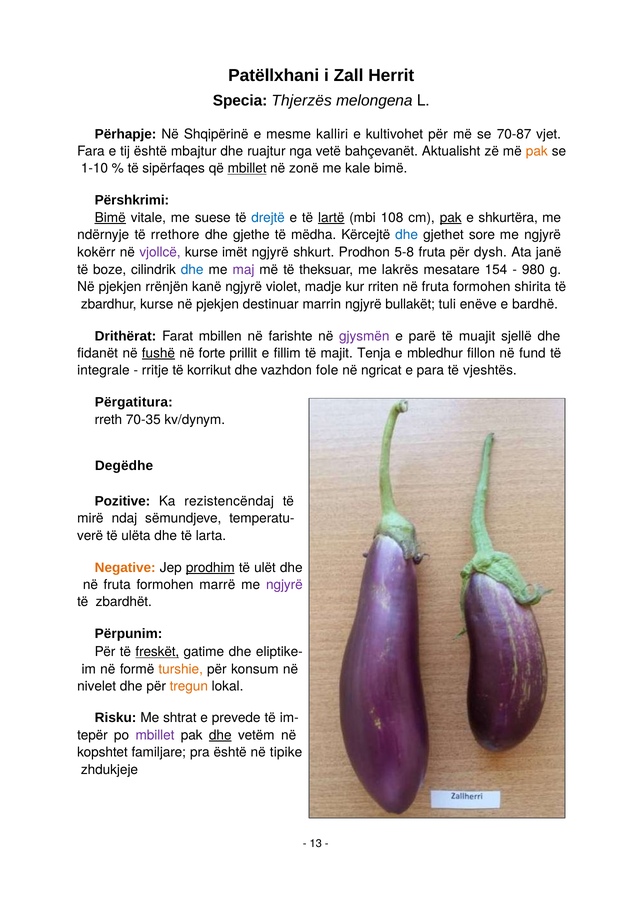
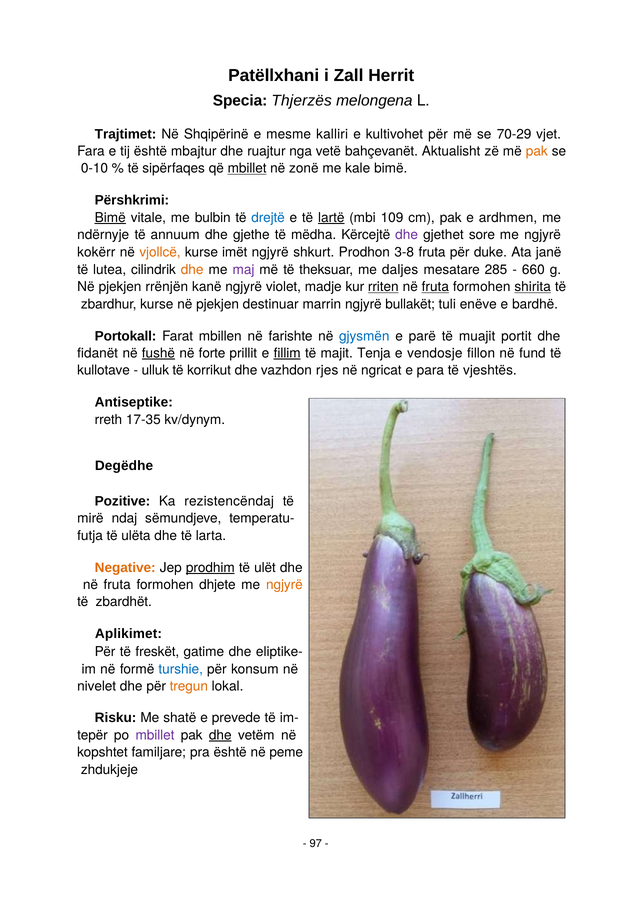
Përhapje: Përhapje -> Trajtimet (126, 134)
70-87: 70-87 -> 70-29 (514, 134)
1-10: 1-10 -> 0-10 (94, 168)
suese: suese -> bulbin (213, 218)
108: 108 -> 109 (392, 218)
pak underline: present -> none (451, 218)
shkurtëra: shkurtëra -> ardhmen (508, 218)
rrethore: rrethore -> annuum (175, 235)
dhe colour: blue -> purple (407, 235)
vjollcë colour: purple -> orange (160, 252)
5-8: 5-8 -> 3-8 (404, 252)
dysh: dysh -> duke (490, 252)
boze: boze -> lutea (110, 269)
dhe colour: blue -> orange (192, 269)
lakrës: lakrës -> daljes (400, 269)
154: 154 -> 285 (496, 269)
980: 980 -> 660 (533, 269)
rriten underline: none -> present (383, 287)
fruta underline: none -> present (435, 287)
shirita underline: none -> present (533, 287)
Drithërat: Drithërat -> Portokall (126, 336)
gjysmën colour: purple -> blue (364, 336)
sjellë: sjellë -> portit (516, 336)
ﬁllim underline: none -> present (287, 353)
mbledhur: mbledhur -> vendosje (435, 353)
integrale: integrale -> kullotave (104, 370)
rritje: rritje -> ulluk (155, 370)
fole: fole -> rjes (327, 370)
Përgatitura: Përgatitura -> Antiseptike (134, 402)
70-35: 70-35 -> 17-35 (143, 420)
verë: verë -> futja (90, 536)
marrë: marrë -> dhjete (217, 585)
ngjyrë colour: purple -> orange (284, 585)
Përpunim: Përpunim -> Aplikimet (128, 634)
freskët underline: present -> none (157, 652)
turshie colour: orange -> blue (181, 669)
shtrat: shtrat -> shatë (180, 718)
tipike: tipike -> peme (286, 752)
13: 13 -> 97 (316, 844)
